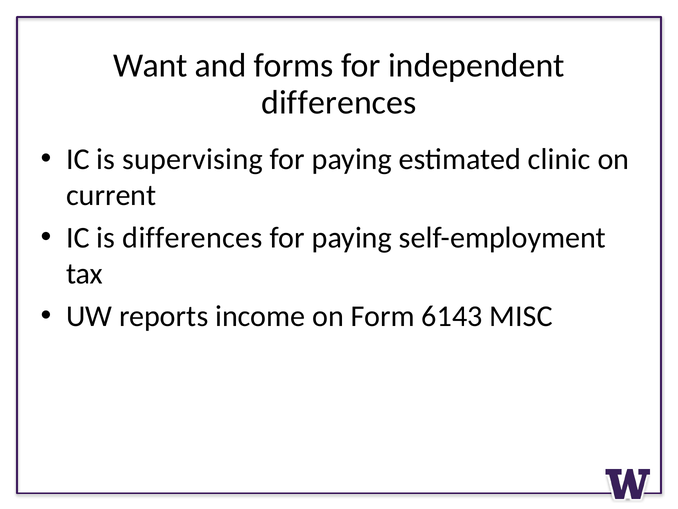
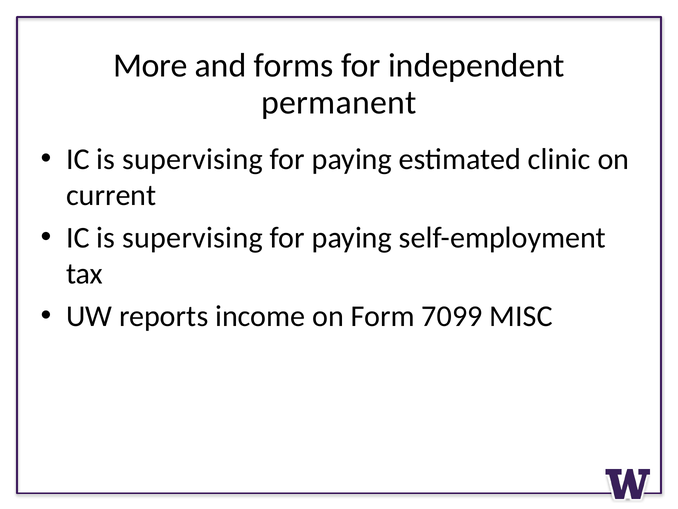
Want: Want -> More (150, 66)
differences: differences -> permanent (339, 102)
differences: differences -> supervising (192, 238)
6143: 6143 -> 7099 (452, 316)
